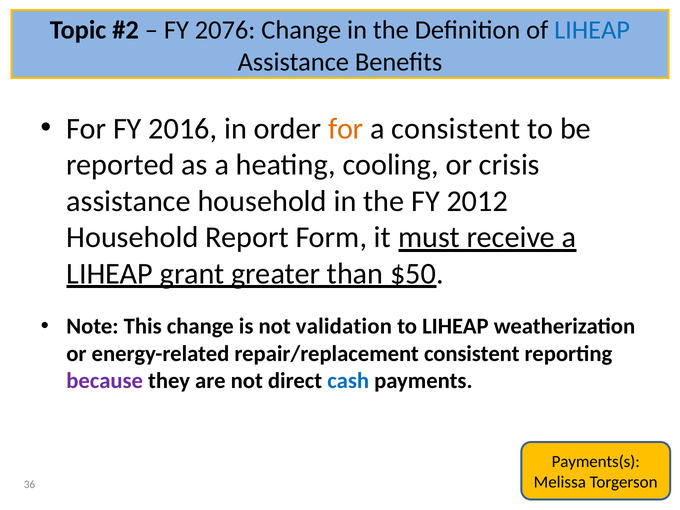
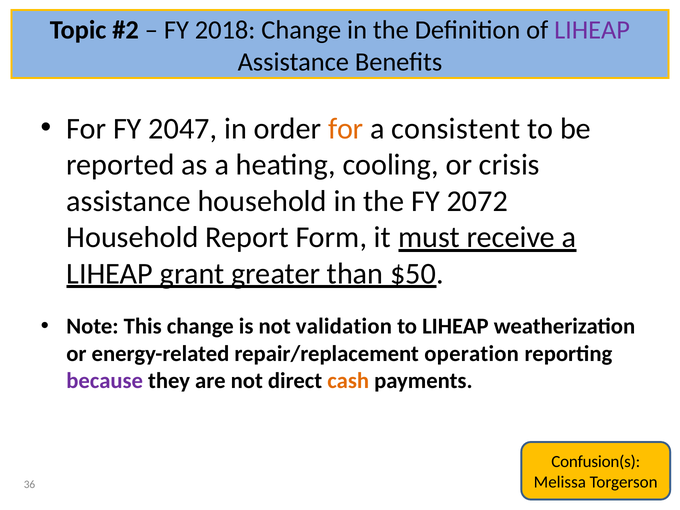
2076: 2076 -> 2018 (225, 30)
LIHEAP colour: blue -> purple (592, 30)
2016: 2016 -> 2047 (183, 129)
2012: 2012 -> 2072 (477, 201)
repair/replacement consistent: consistent -> operation (472, 354)
cash colour: blue -> orange (348, 381)
Payments(s: Payments(s -> Confusion(s (596, 462)
